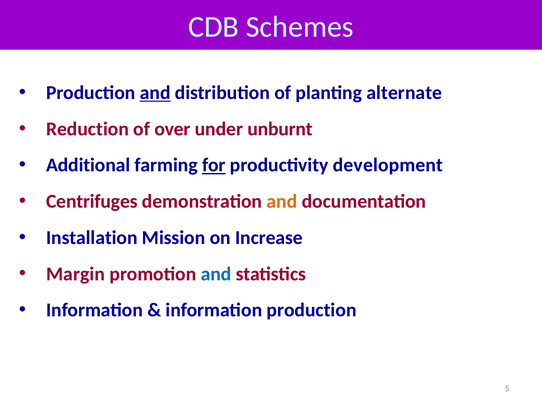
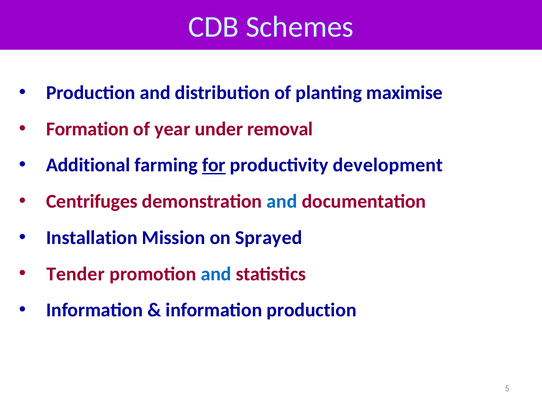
and underline: present -> none (155, 93)
alternate: alternate -> maximise (404, 93)
Reduction: Reduction -> Formation (88, 129)
over: over -> year (172, 129)
unburnt: unburnt -> removal (280, 129)
and colour: orange -> blue (282, 201)
Increase: Increase -> Sprayed (269, 237)
Margin: Margin -> Tender (75, 274)
